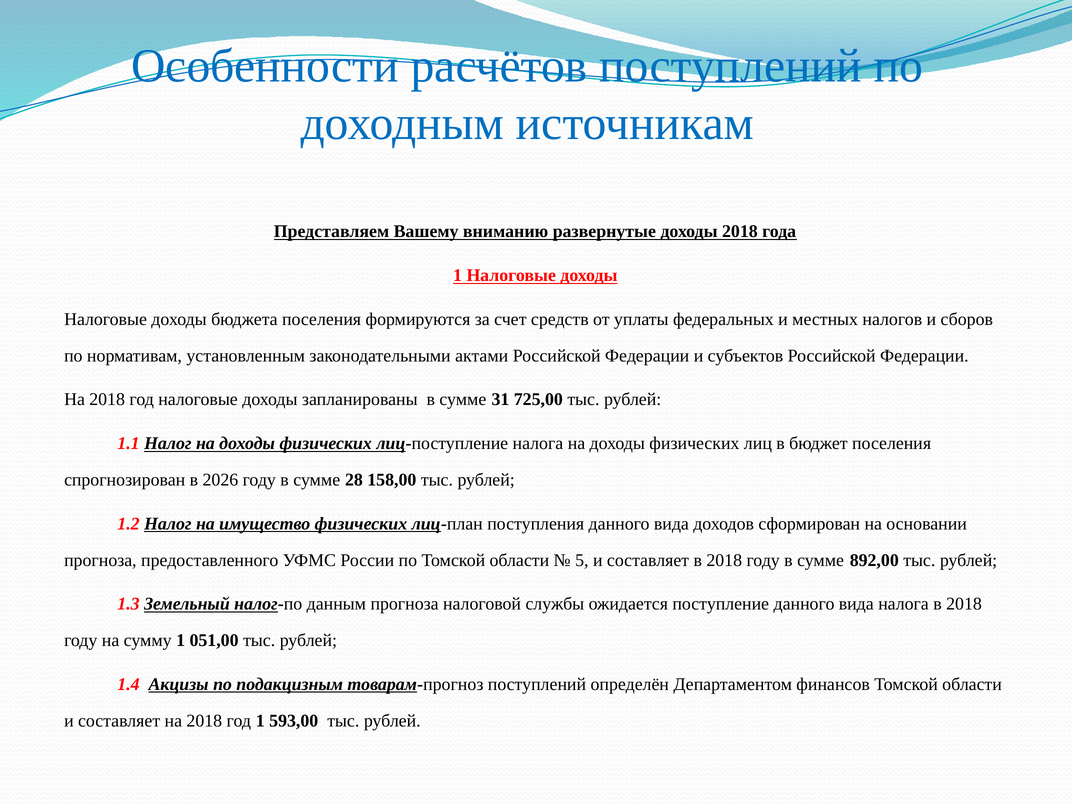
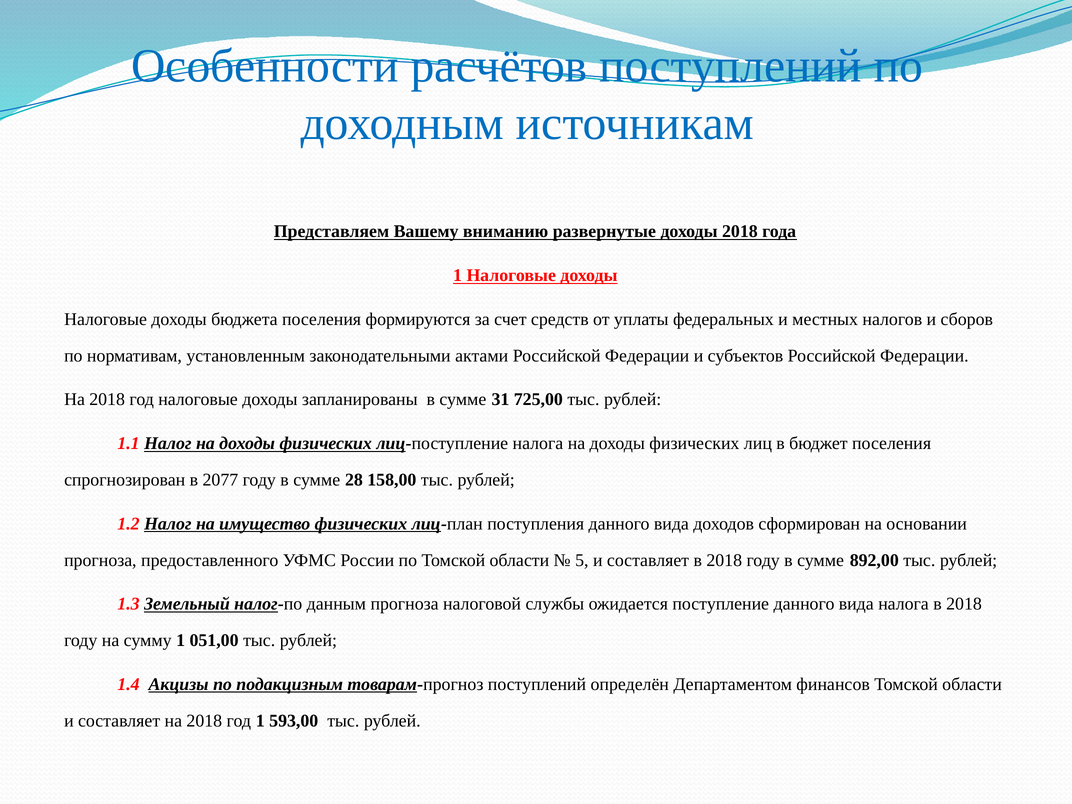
2026: 2026 -> 2077 (220, 480)
